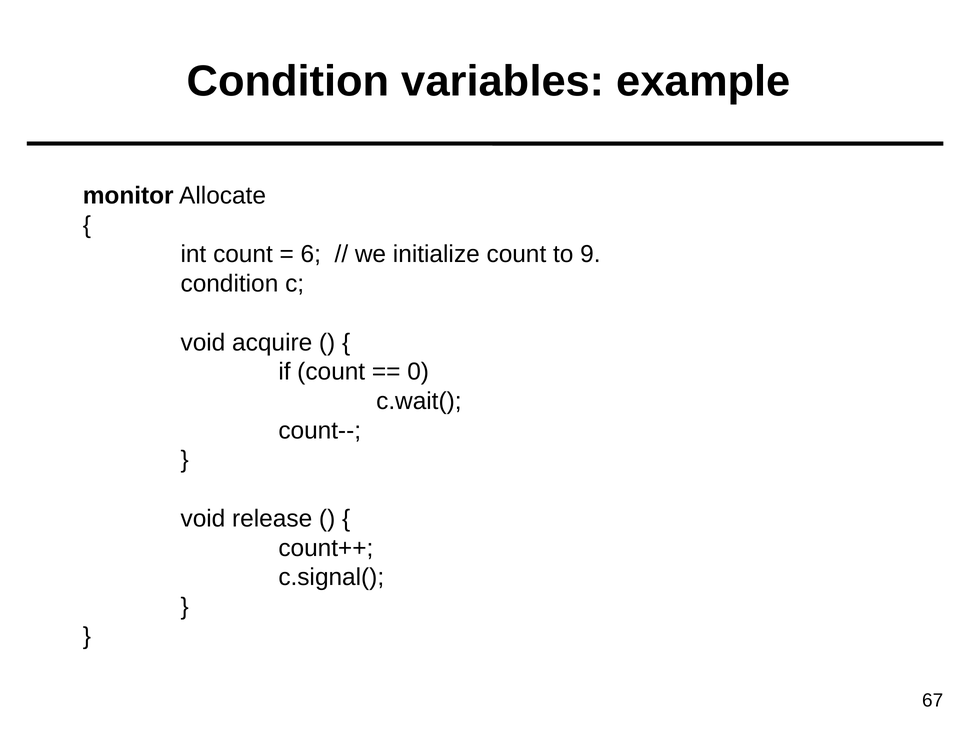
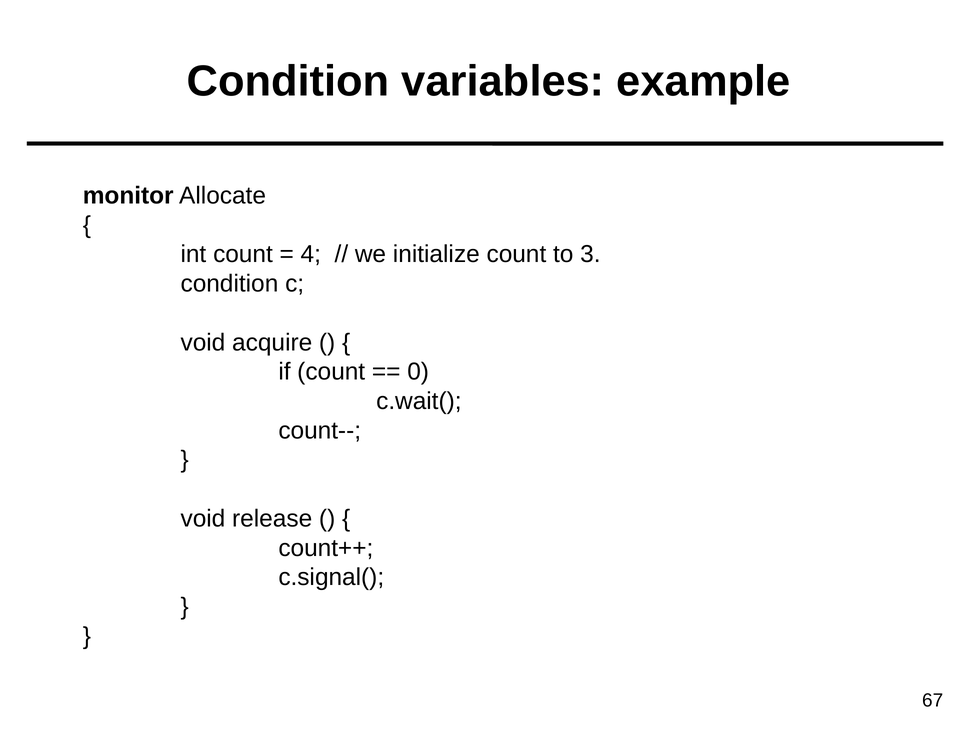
6: 6 -> 4 (311, 254)
9: 9 -> 3 (590, 254)
